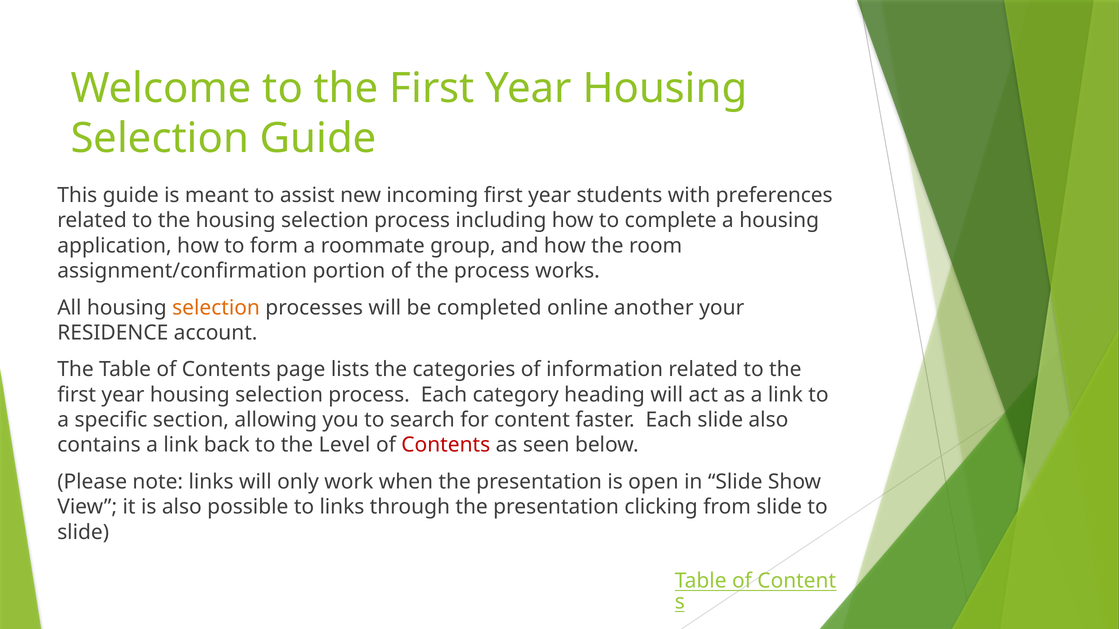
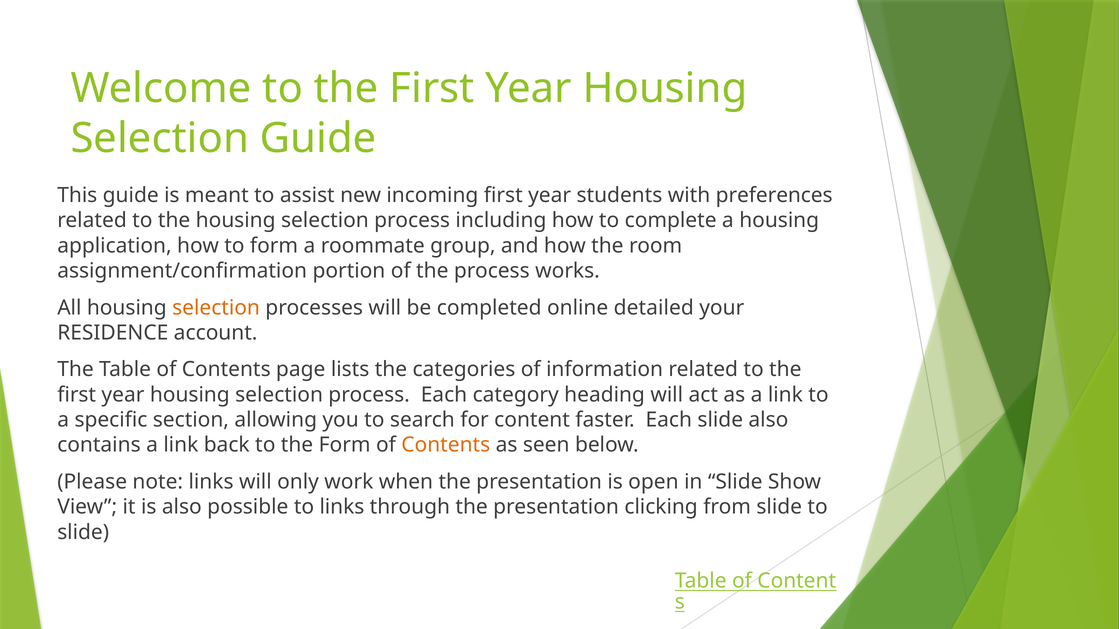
another: another -> detailed (654, 308)
the Level: Level -> Form (345, 445)
Contents colour: red -> orange (446, 445)
